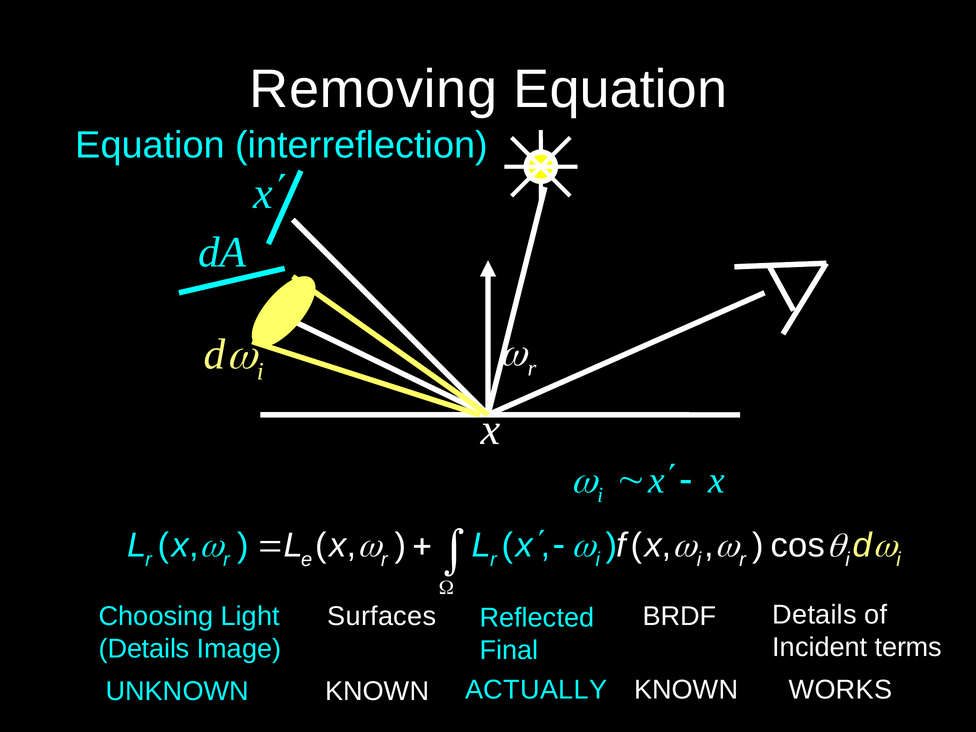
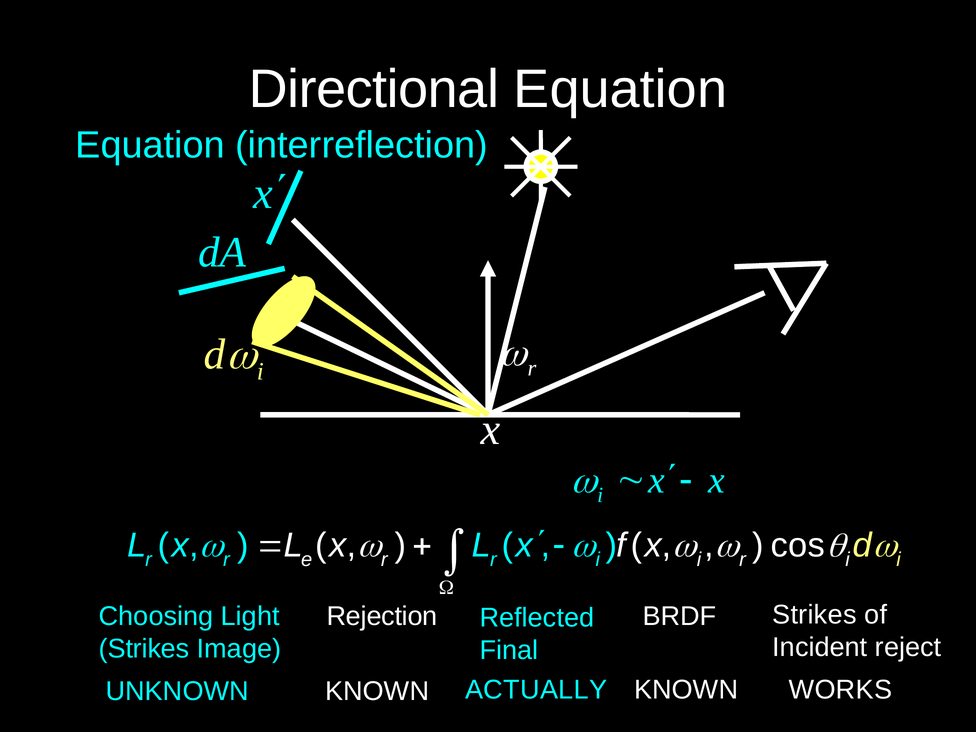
Removing: Removing -> Directional (374, 89)
Surfaces: Surfaces -> Rejection (382, 616)
BRDF Details: Details -> Strikes (815, 615)
terms: terms -> reject (908, 647)
Details: Details -> Strikes (144, 649)
